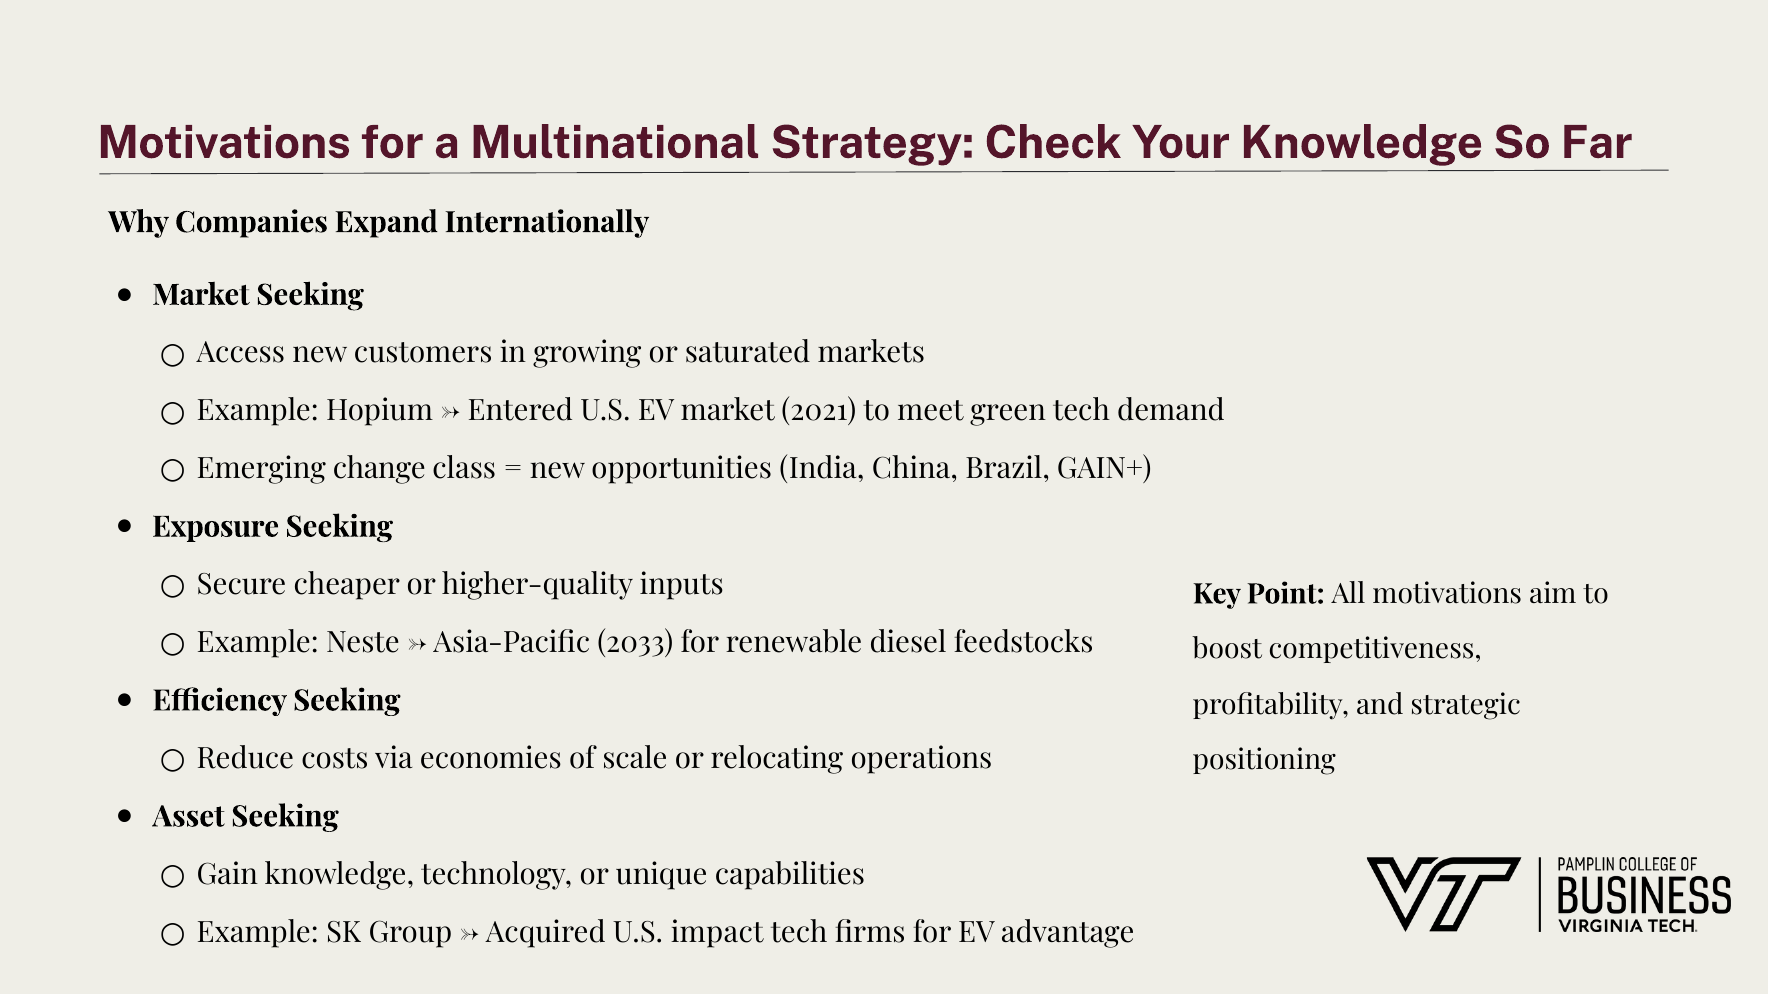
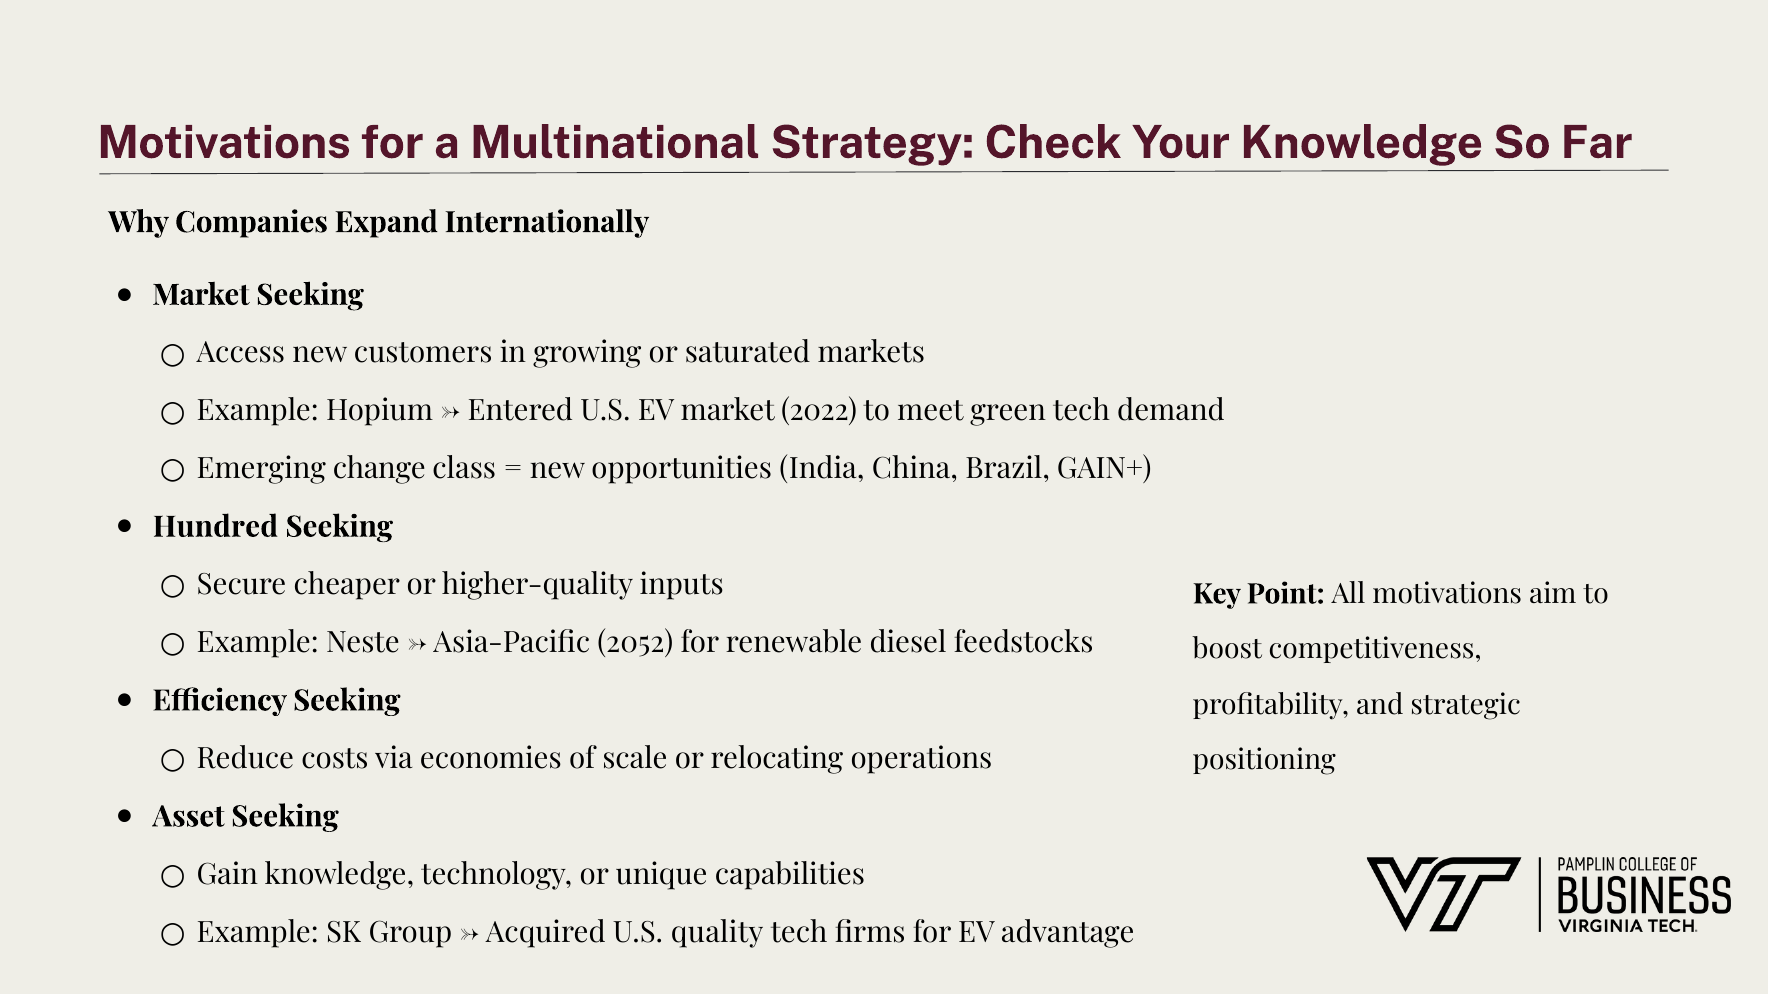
2021: 2021 -> 2022 (819, 411)
Exposure: Exposure -> Hundred (215, 527)
2033: 2033 -> 2052 (635, 643)
impact: impact -> quality (717, 933)
